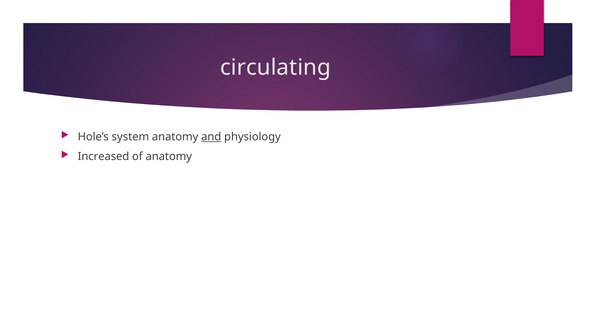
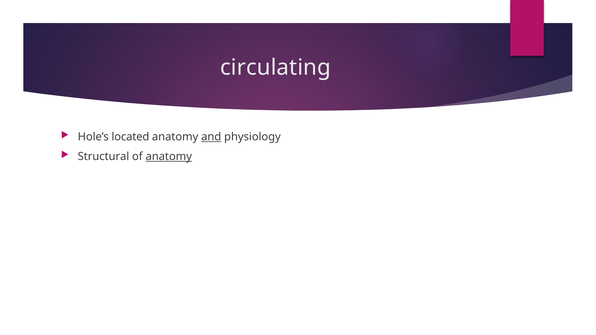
system: system -> located (130, 137)
Increased: Increased -> Structural (103, 157)
anatomy underline: none -> present (169, 157)
